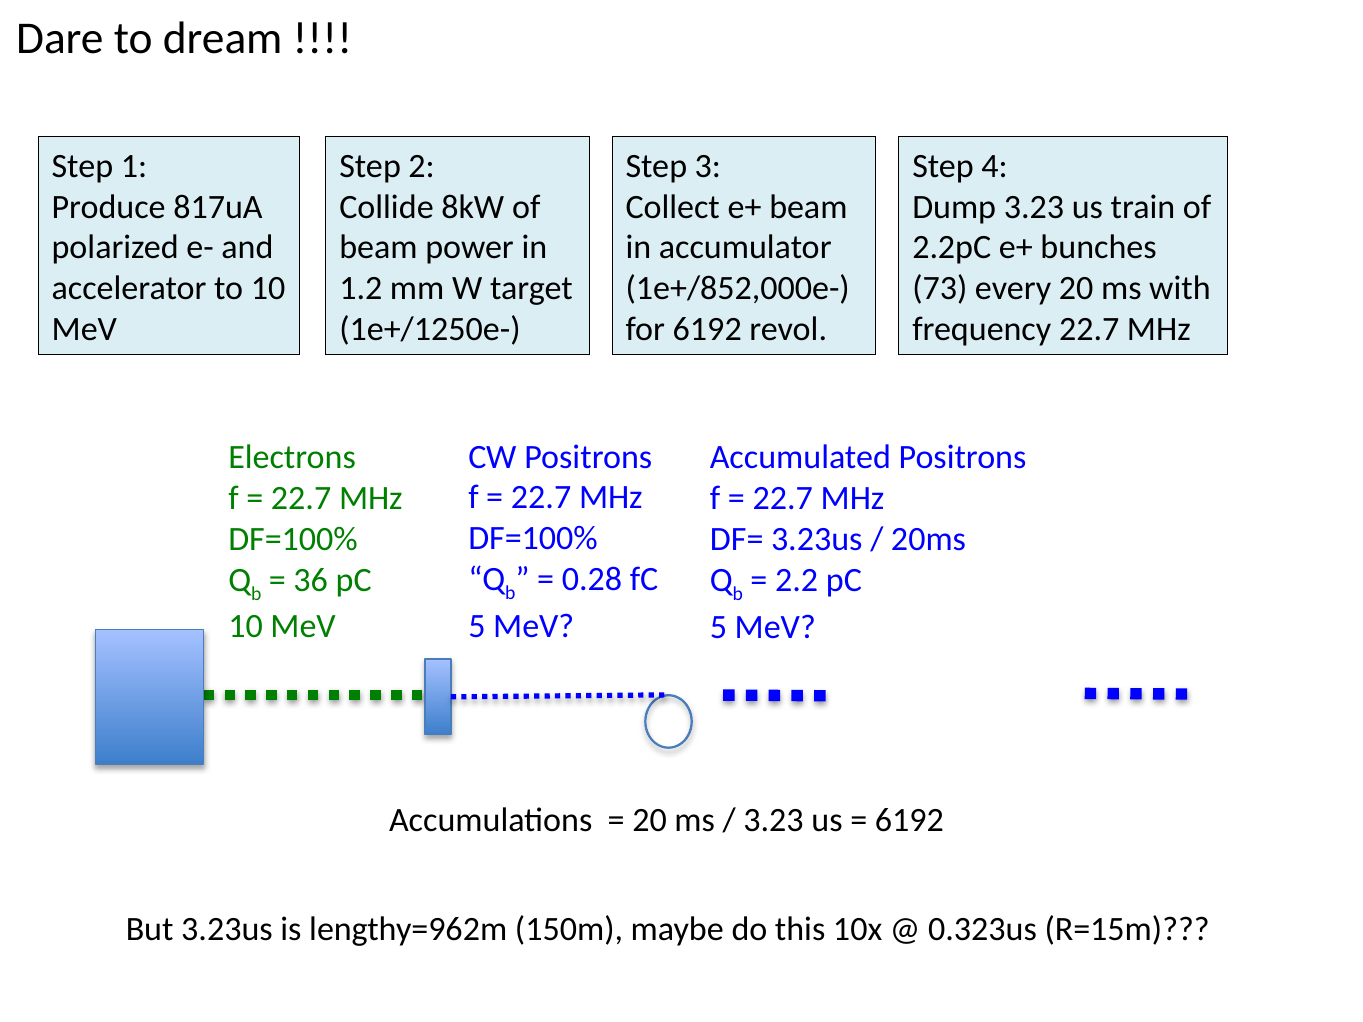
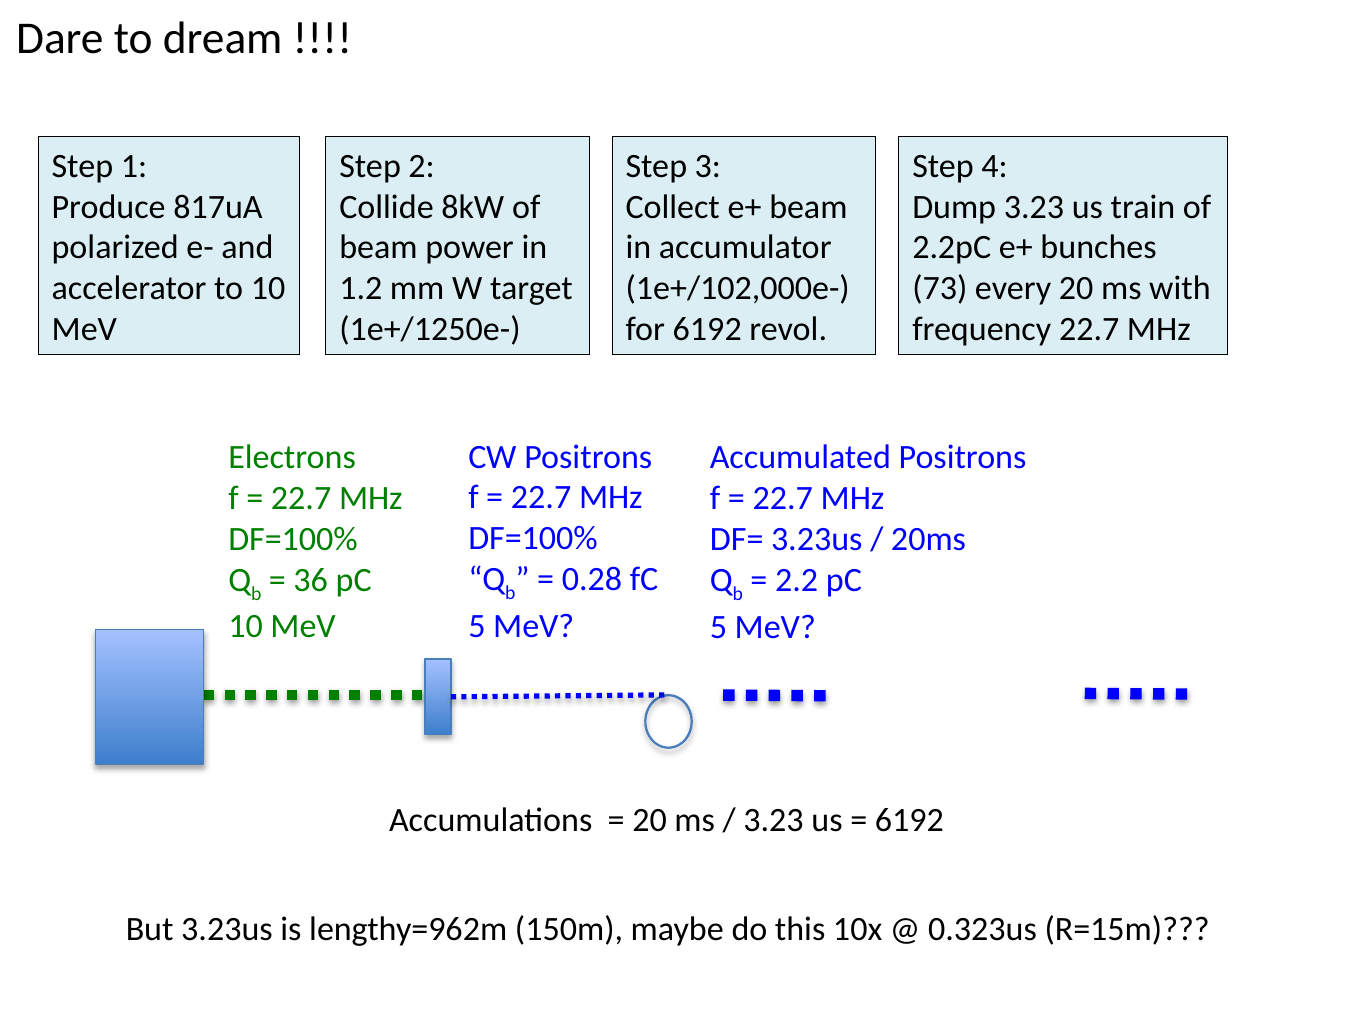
1e+/852,000e-: 1e+/852,000e- -> 1e+/102,000e- (738, 289)
